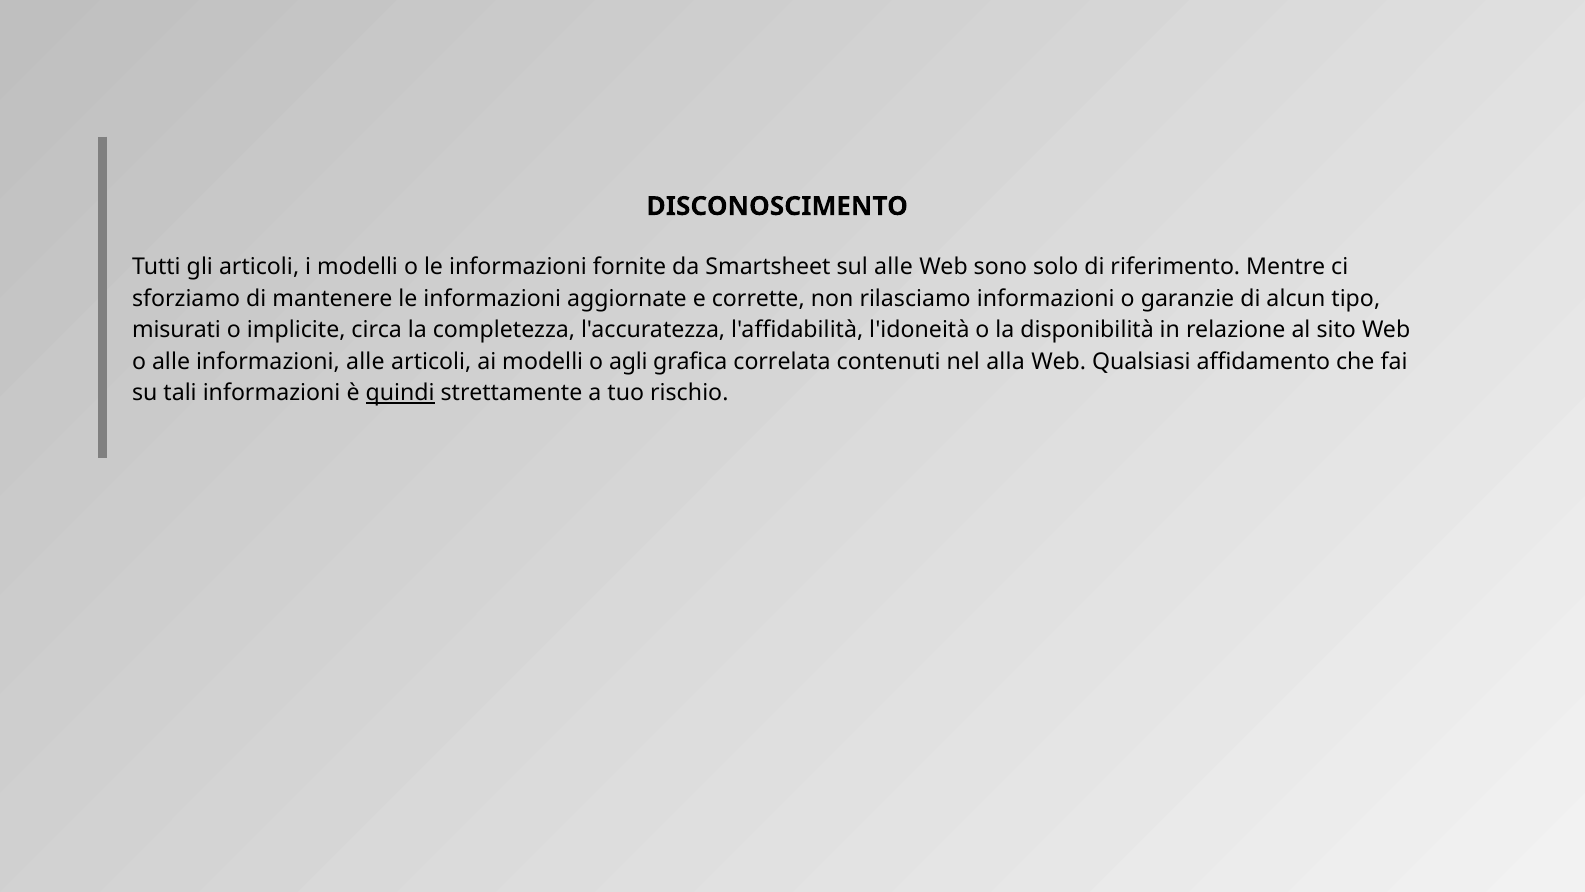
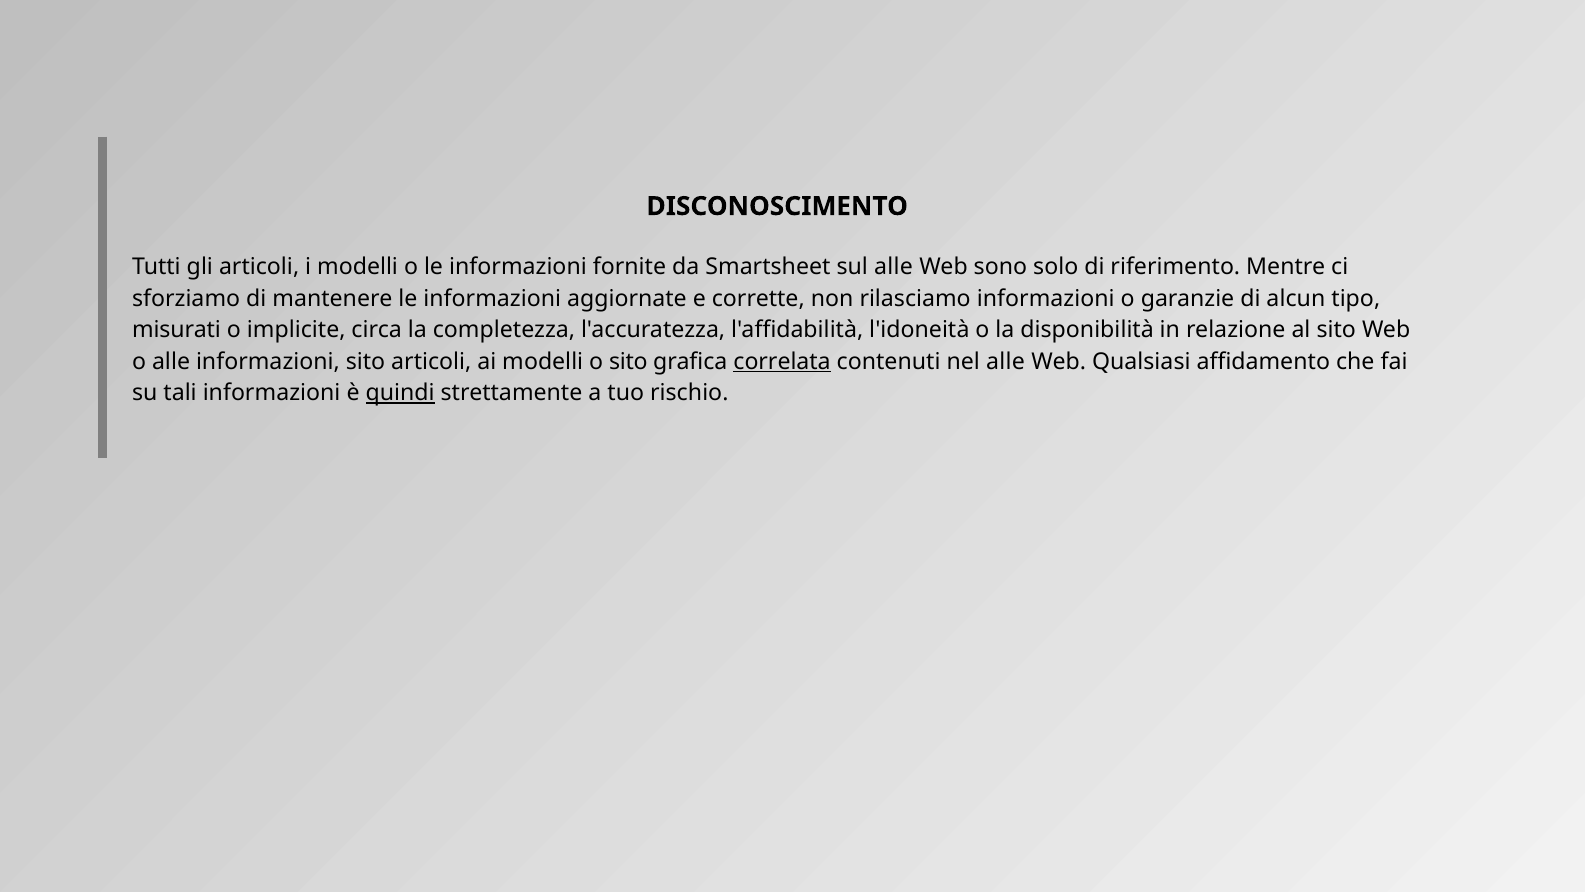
informazioni alle: alle -> sito (366, 361)
o agli: agli -> sito (628, 361)
correlata underline: none -> present (782, 361)
nel alla: alla -> alle (1006, 361)
